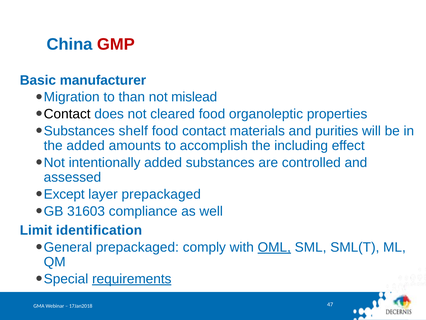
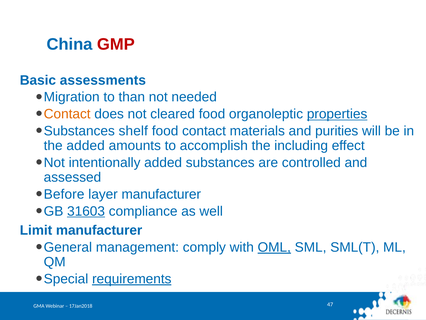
manufacturer: manufacturer -> assessments (103, 80)
mislead: mislead -> needed (194, 97)
Contact colour: black -> orange (67, 114)
properties underline: none -> present (337, 114)
Except: Except -> Before (64, 194)
layer prepackaged: prepackaged -> manufacturer (161, 194)
31603 underline: none -> present (86, 211)
Limit identification: identification -> manufacturer (99, 230)
General prepackaged: prepackaged -> management (137, 247)
